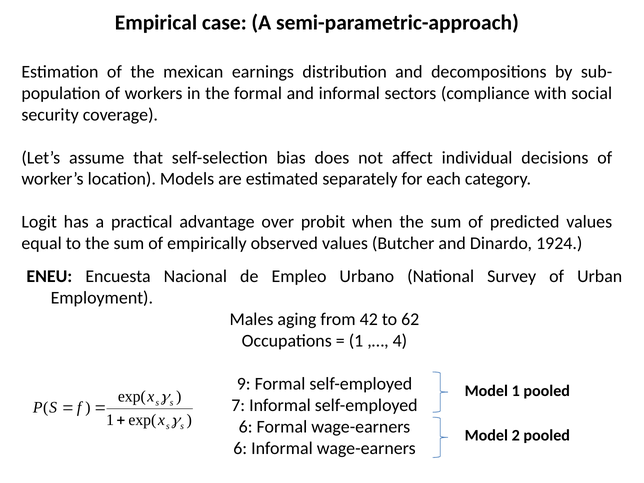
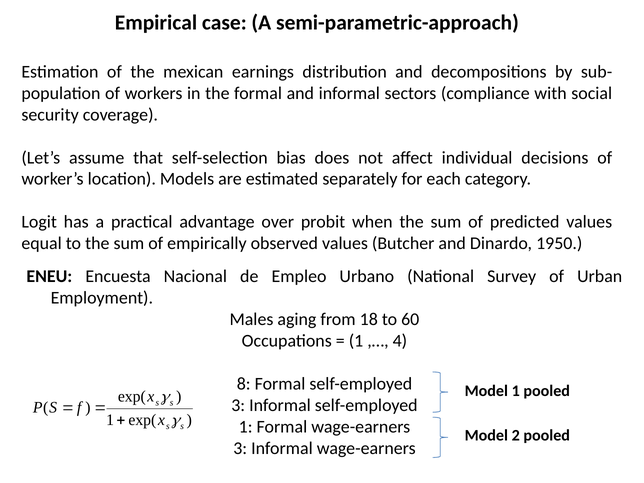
1924: 1924 -> 1950 (559, 244)
42: 42 -> 18 (369, 319)
62: 62 -> 60 (410, 319)
9: 9 -> 8 (244, 384)
7: 7 -> 3 (238, 405)
6: 6 -> 1 (246, 427)
6: 6 -> 3 (240, 448)
